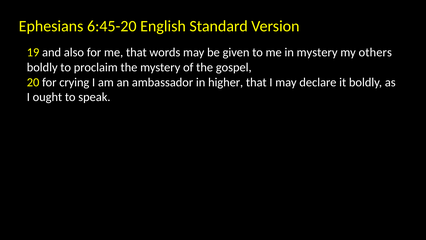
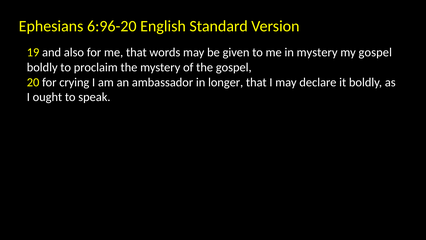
6:45-20: 6:45-20 -> 6:96-20 (112, 26)
my others: others -> gospel (375, 52)
higher: higher -> longer (226, 82)
